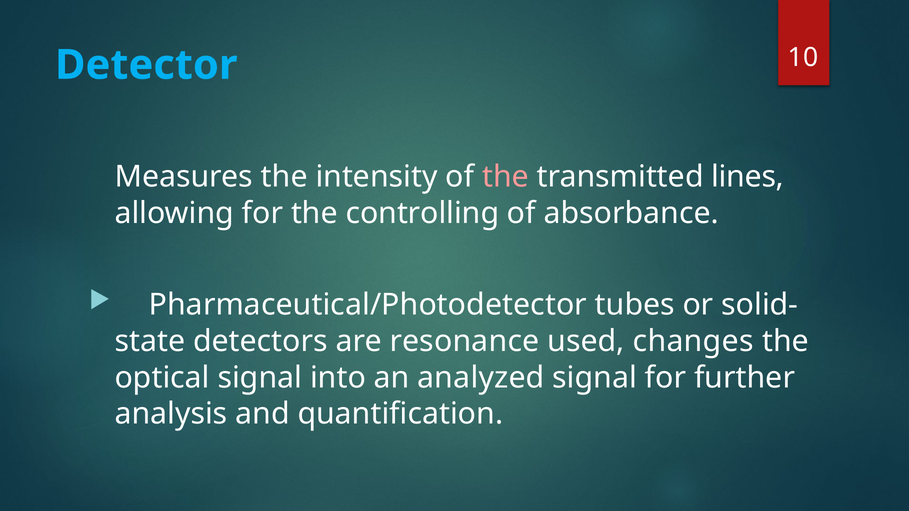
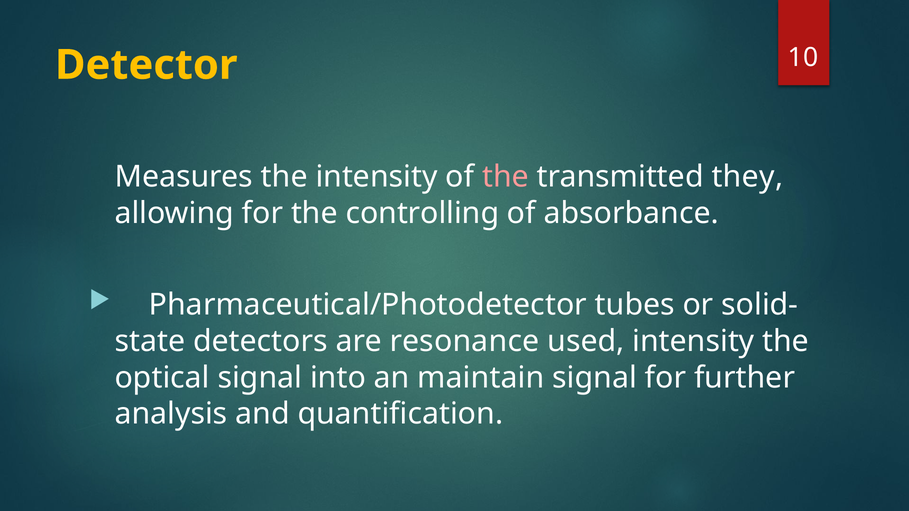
Detector colour: light blue -> yellow (146, 65)
lines: lines -> they (747, 177)
used changes: changes -> intensity (693, 341)
analyzed: analyzed -> maintain (481, 378)
